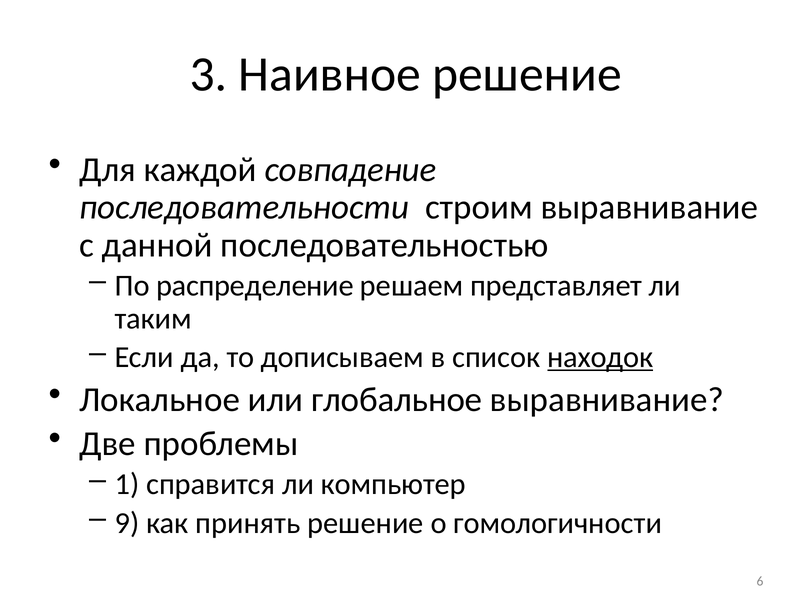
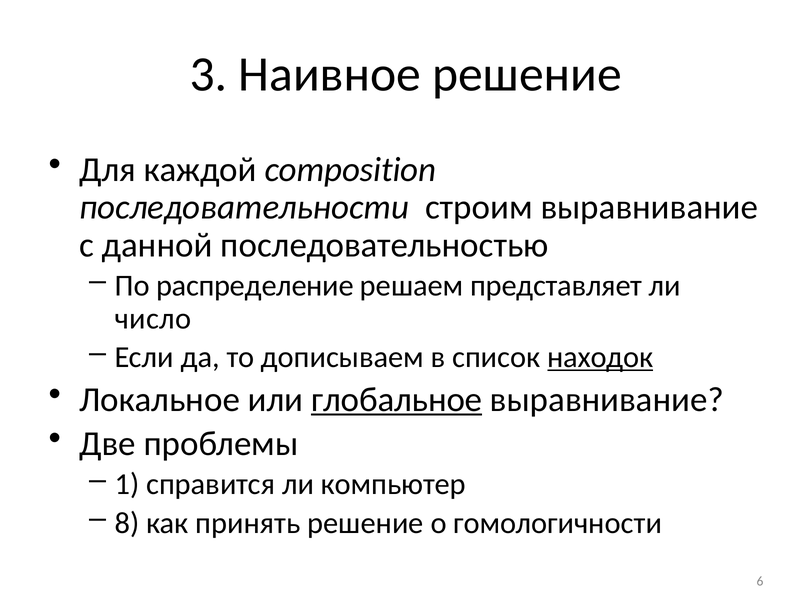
совпадение: совпадение -> composition (350, 170)
таким: таким -> число (153, 319)
глобальное underline: none -> present (397, 400)
9: 9 -> 8 (127, 523)
